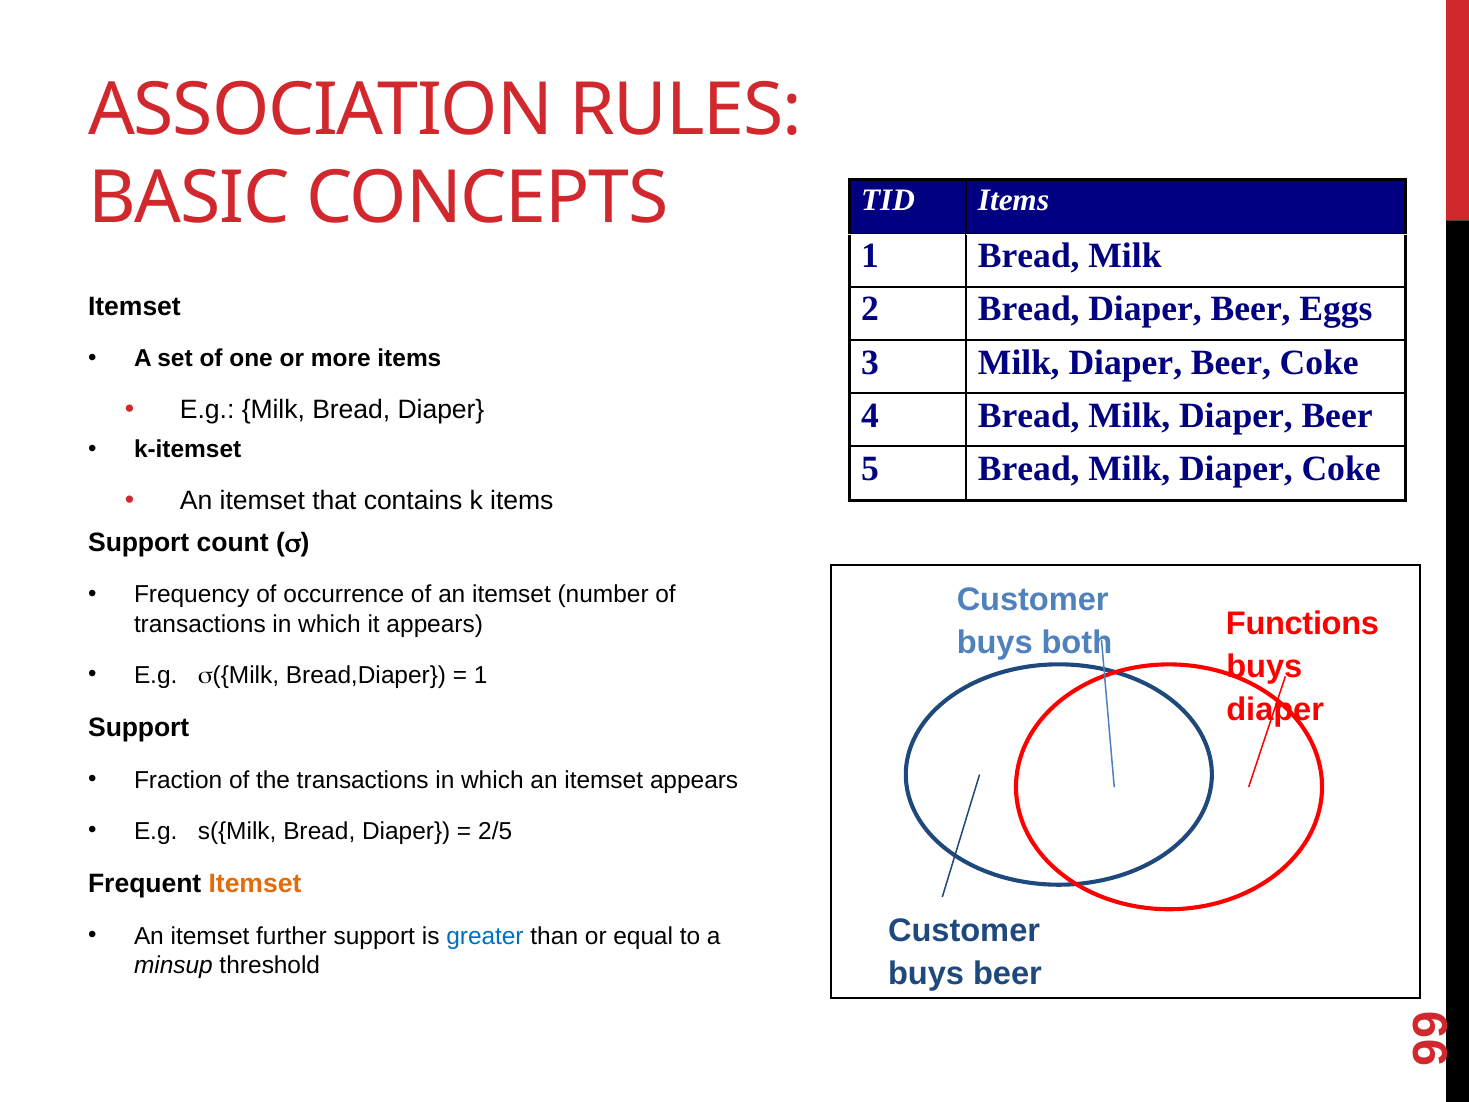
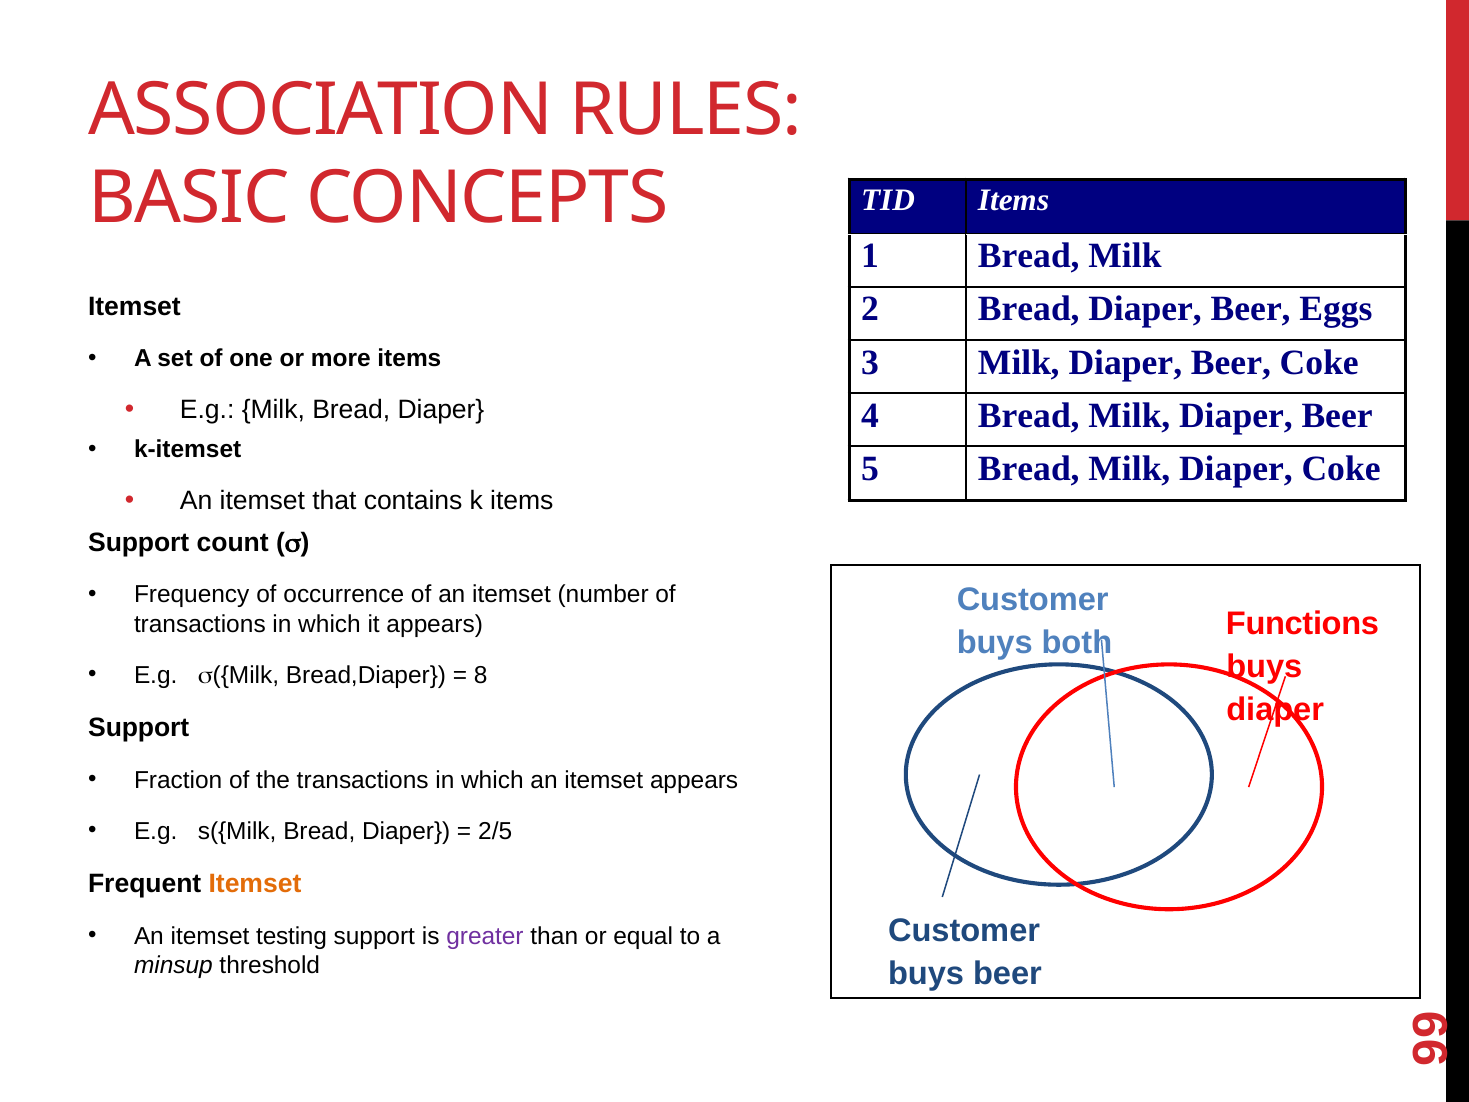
1: 1 -> 8 (481, 675)
further: further -> testing (292, 936)
greater colour: blue -> purple (485, 936)
